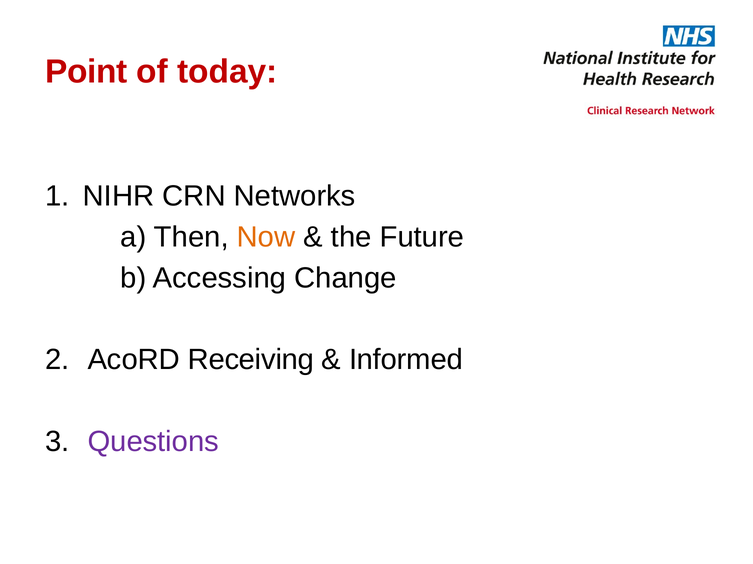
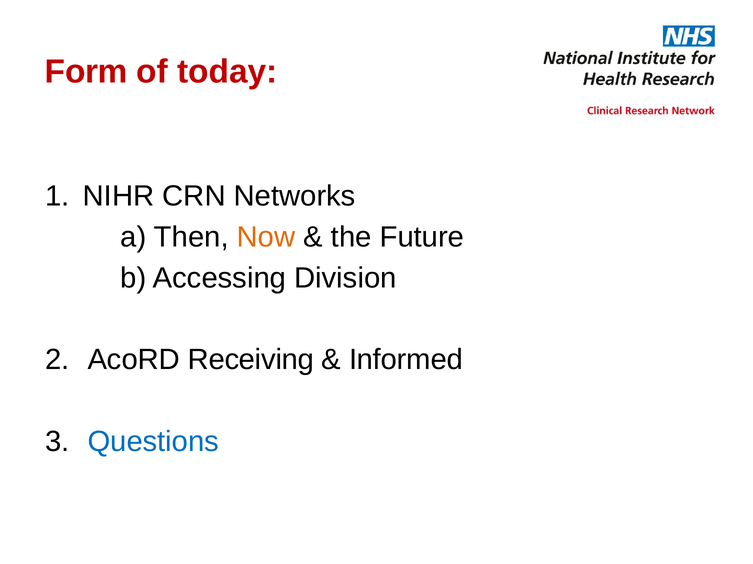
Point: Point -> Form (86, 72)
Change: Change -> Division (345, 278)
Questions colour: purple -> blue (153, 442)
